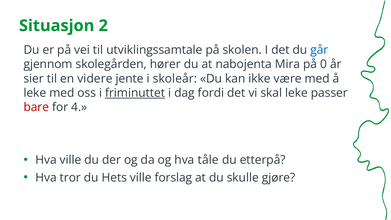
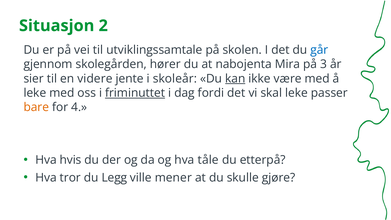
0: 0 -> 3 (324, 64)
kan underline: none -> present (235, 79)
bare colour: red -> orange (36, 107)
Hva ville: ville -> hvis (71, 160)
Hets: Hets -> Legg (114, 178)
forslag: forslag -> mener (173, 178)
